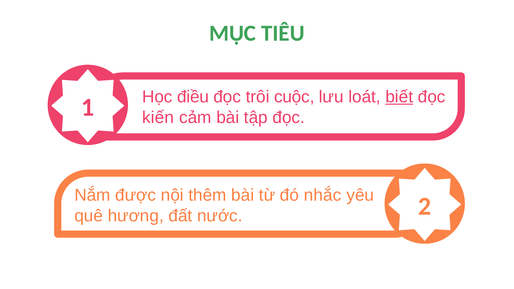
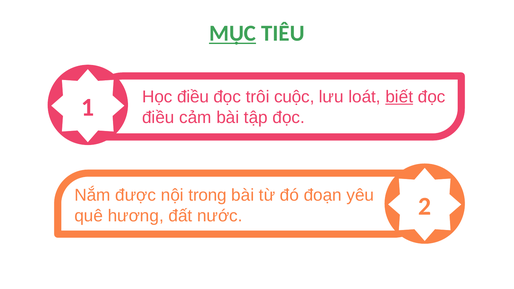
MỤC underline: none -> present (233, 33)
kiến: kiến -> điều (158, 117)
thêm: thêm -> trong (208, 195)
nhắc: nhắc -> đoạn (323, 195)
